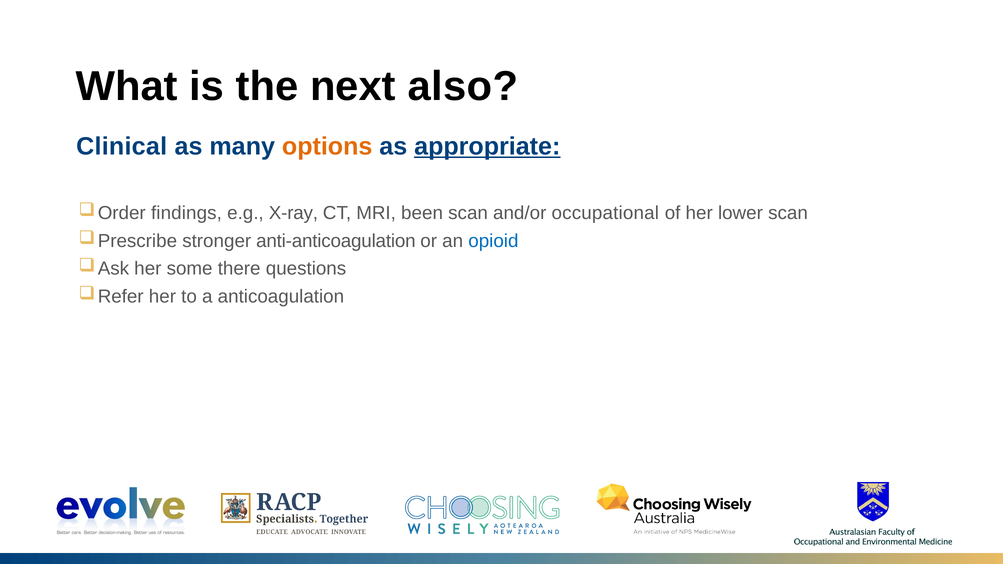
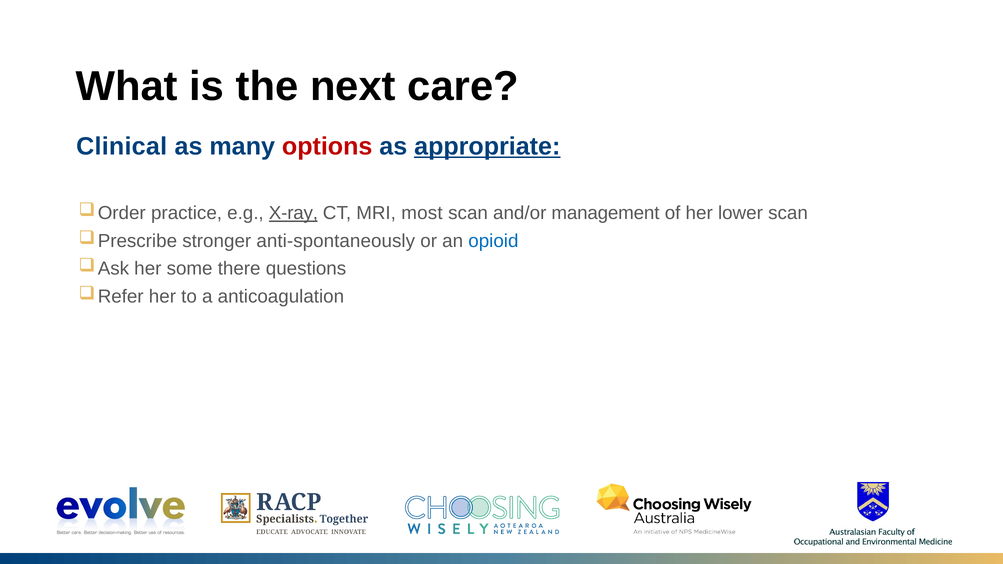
also: also -> care (463, 86)
options colour: orange -> red (327, 147)
findings: findings -> practice (187, 213)
X-ray underline: none -> present (293, 213)
been: been -> most (422, 213)
occupational: occupational -> management (605, 213)
anti-anticoagulation: anti-anticoagulation -> anti-spontaneously (336, 241)
